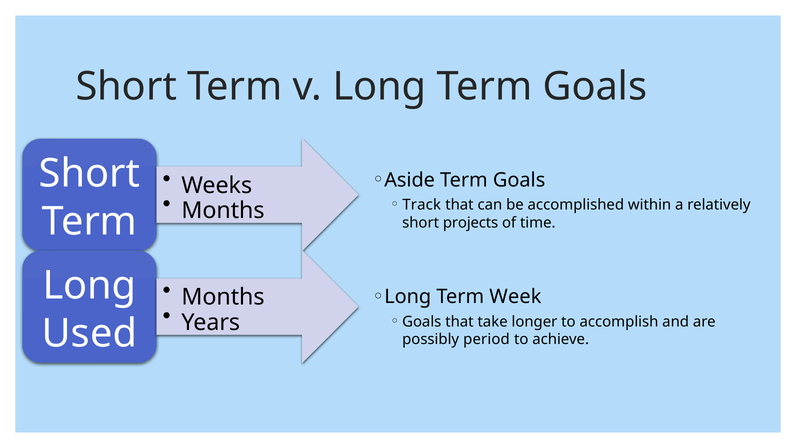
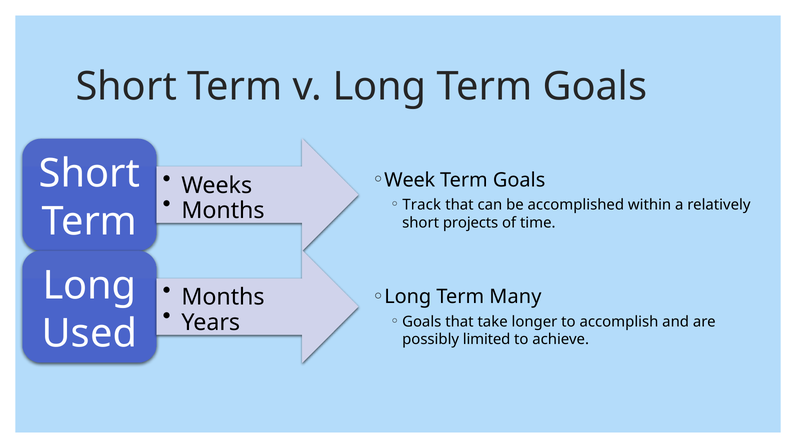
Aside: Aside -> Week (410, 180)
Week: Week -> Many (515, 297)
period: period -> limited (487, 339)
